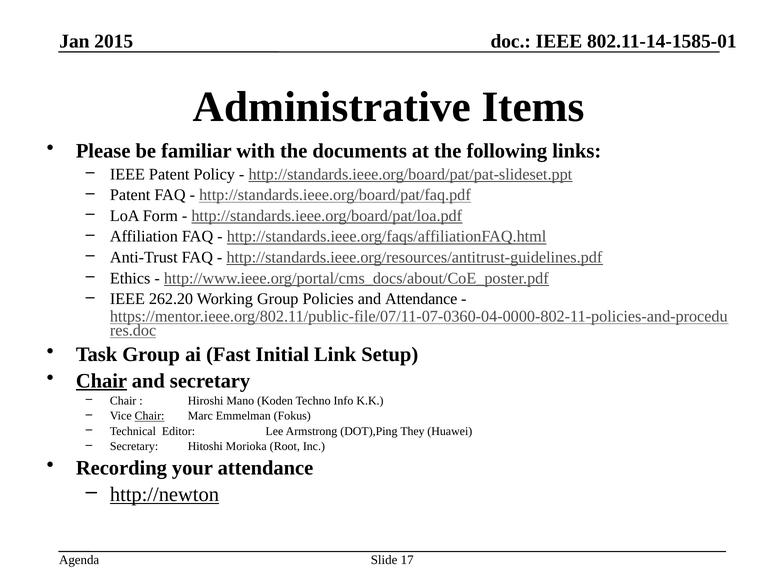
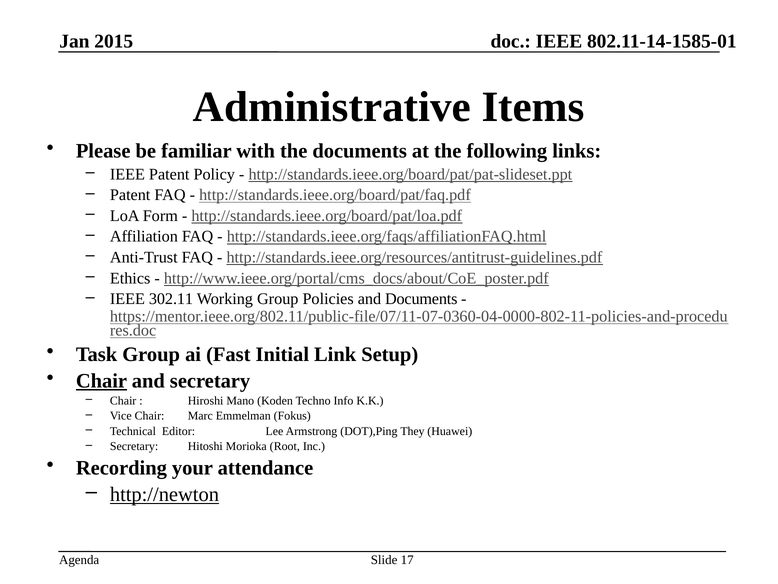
262.20: 262.20 -> 302.11 (171, 299)
and Attendance: Attendance -> Documents (421, 299)
Chair underline: present -> none (150, 416)
